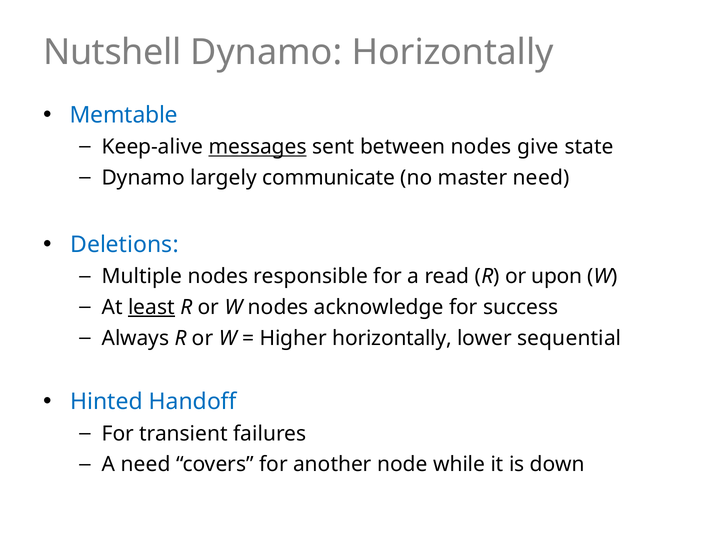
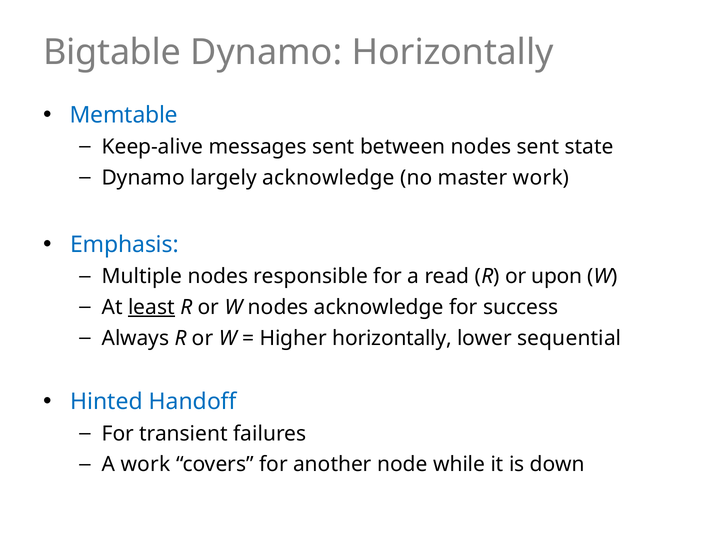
Nutshell: Nutshell -> Bigtable (112, 52)
messages underline: present -> none (258, 147)
nodes give: give -> sent (538, 147)
largely communicate: communicate -> acknowledge (329, 178)
master need: need -> work (541, 178)
Deletions: Deletions -> Emphasis (125, 245)
A need: need -> work (146, 465)
